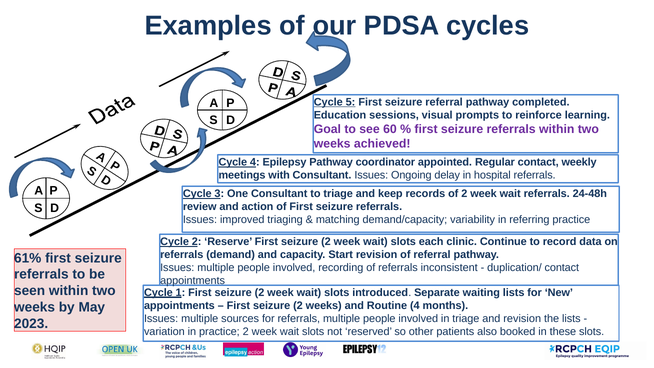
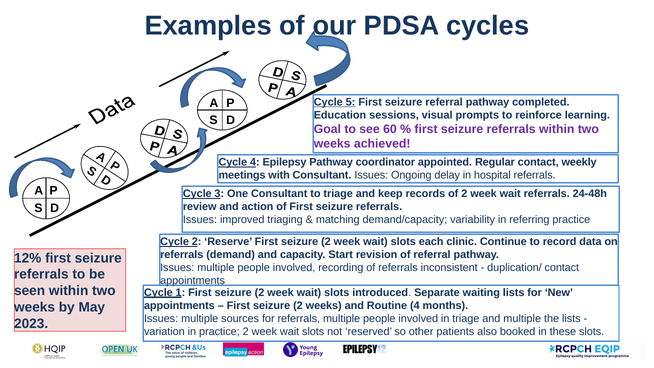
61%: 61% -> 12% (28, 258)
and revision: revision -> multiple (522, 318)
